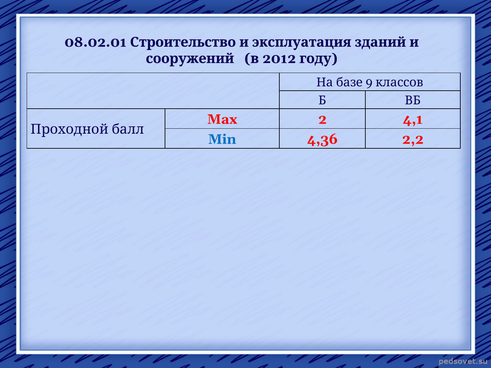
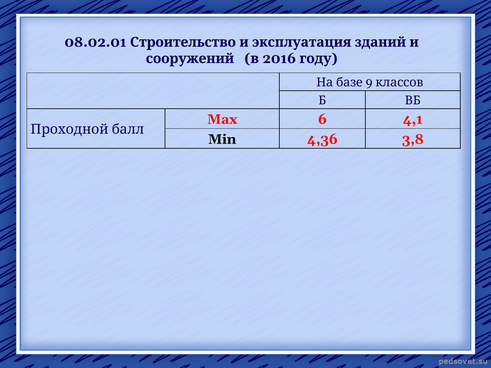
2012: 2012 -> 2016 (279, 59)
2: 2 -> 6 (322, 119)
Min colour: blue -> black (222, 139)
2,2: 2,2 -> 3,8 (413, 139)
